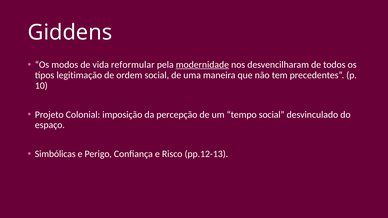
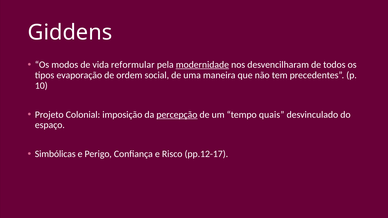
legitimação: legitimação -> evaporação (79, 75)
percepção underline: none -> present (177, 115)
tempo social: social -> quais (272, 115)
pp.12-13: pp.12-13 -> pp.12-17 (206, 154)
